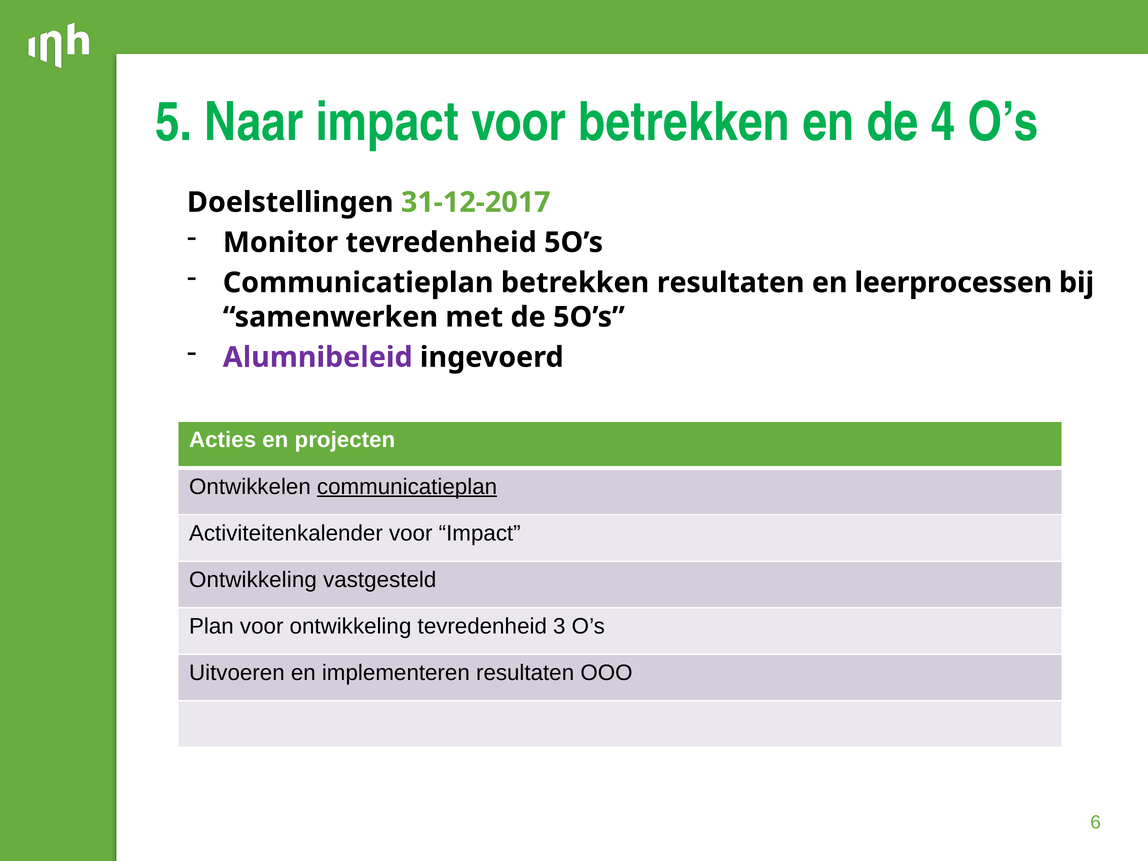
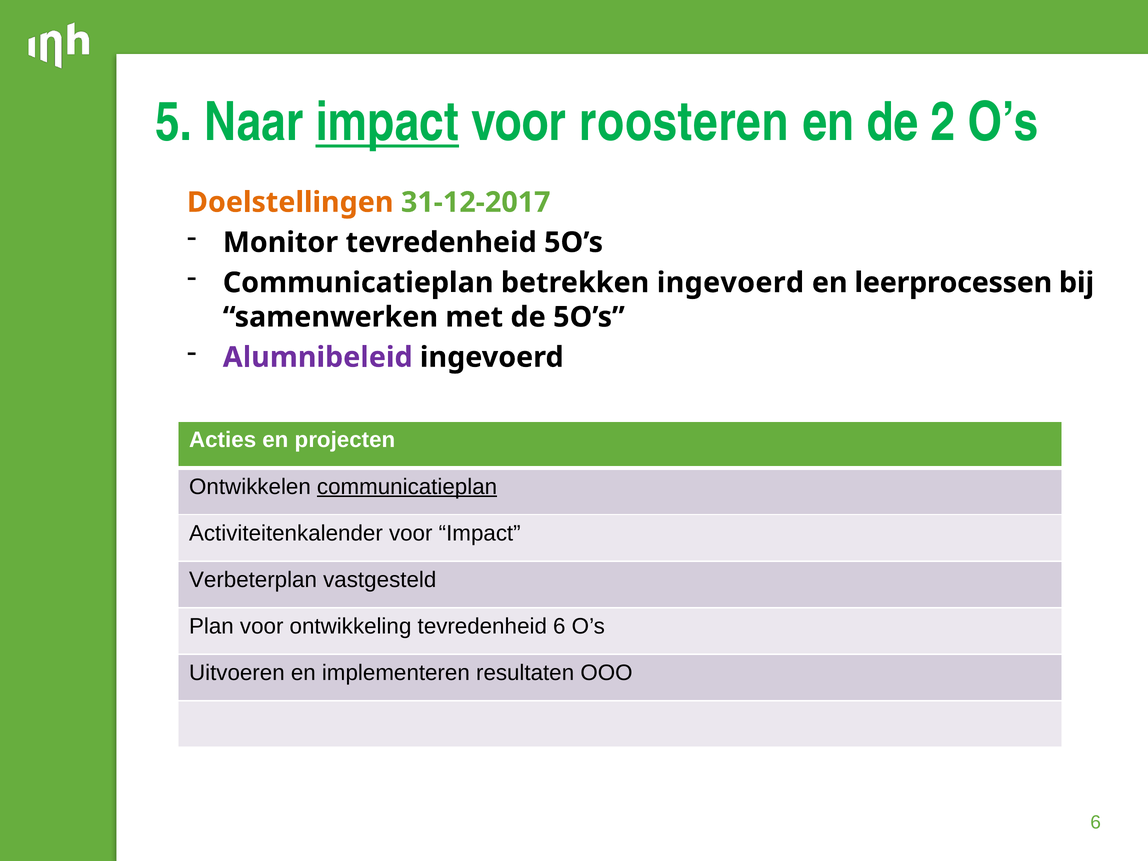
impact underline: none -> present (387, 123)
voor betrekken: betrekken -> roosteren (684, 123)
4: 4 -> 2 (943, 123)
Doelstellingen colour: black -> orange (290, 202)
betrekken resultaten: resultaten -> ingevoerd (730, 283)
Ontwikkeling: Ontwikkeling -> Verbeterplan (253, 580)
tevredenheid 3: 3 -> 6 (559, 626)
